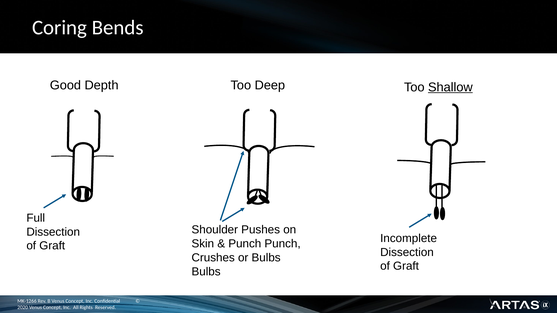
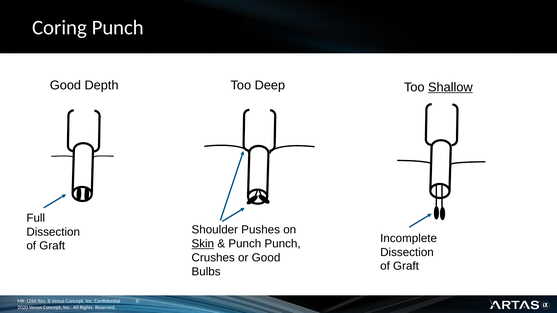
Coring Bends: Bends -> Punch (118, 28)
Skin underline: none -> present (203, 244)
or Bulbs: Bulbs -> Good (266, 258)
